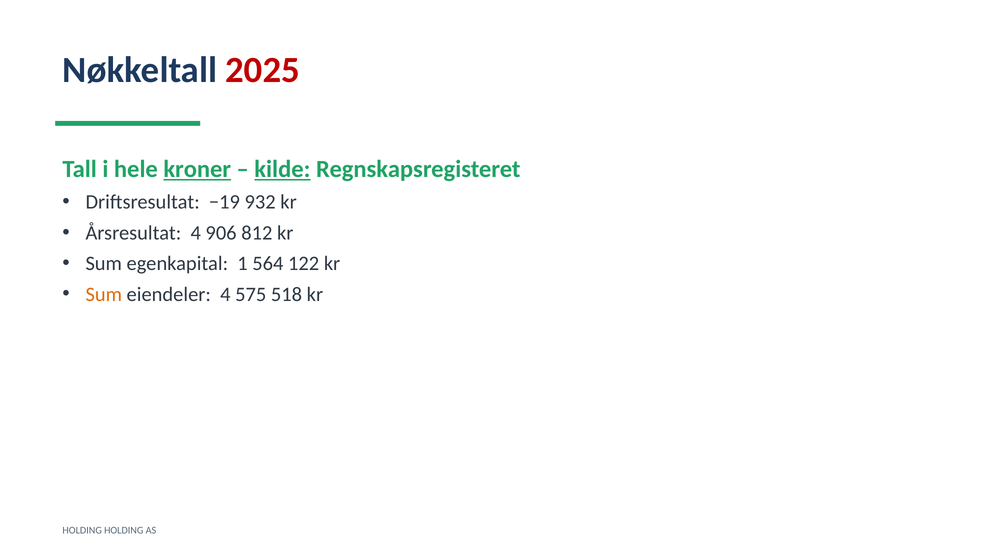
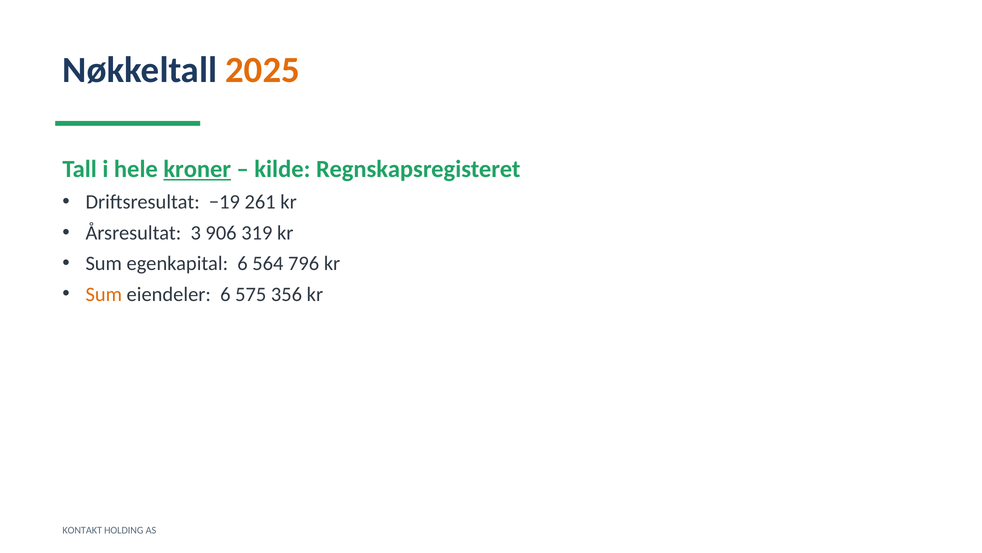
2025 colour: red -> orange (263, 70)
kilde underline: present -> none (282, 169)
932: 932 -> 261 (260, 202)
Årsresultat 4: 4 -> 3 (196, 233)
812: 812 -> 319 (257, 233)
egenkapital 1: 1 -> 6 (243, 263)
122: 122 -> 796 (304, 263)
eiendeler 4: 4 -> 6 (225, 294)
518: 518 -> 356 (286, 294)
HOLDING: HOLDING -> KONTAKT (82, 530)
